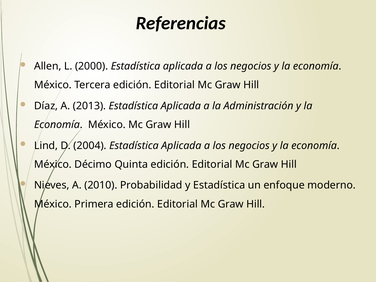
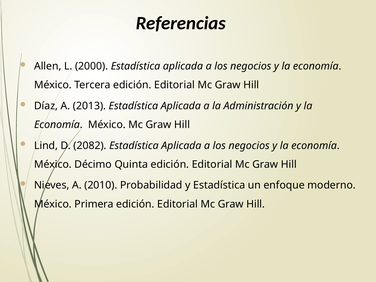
2004: 2004 -> 2082 (90, 146)
